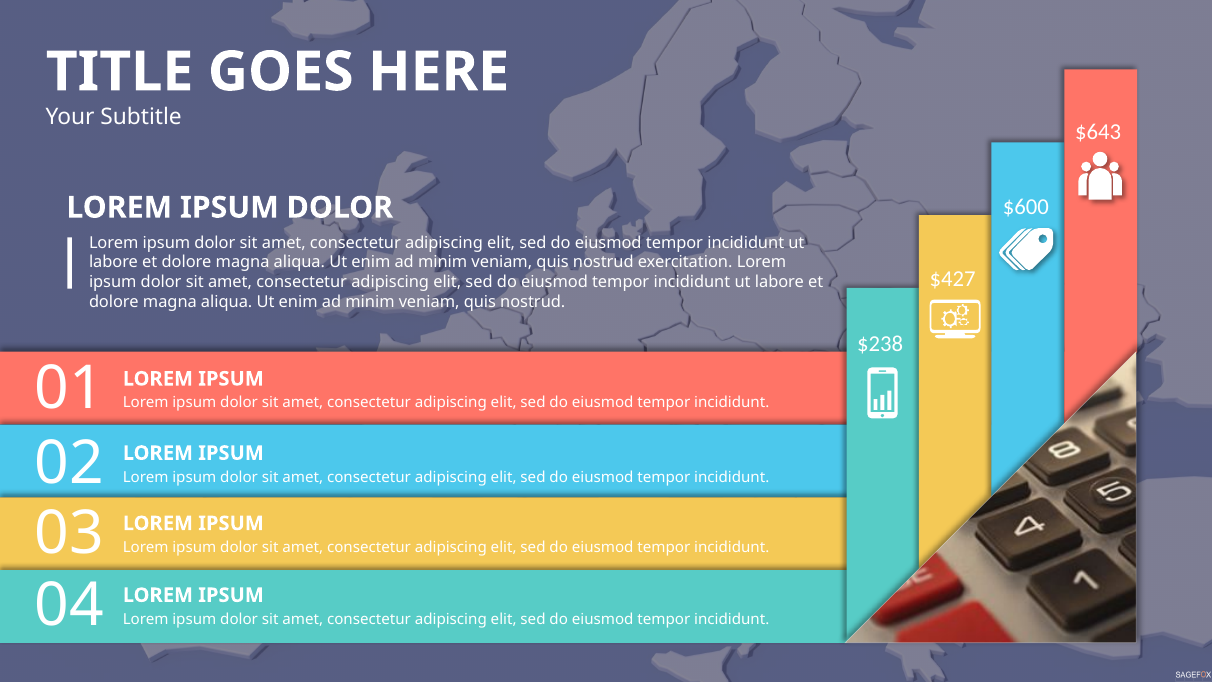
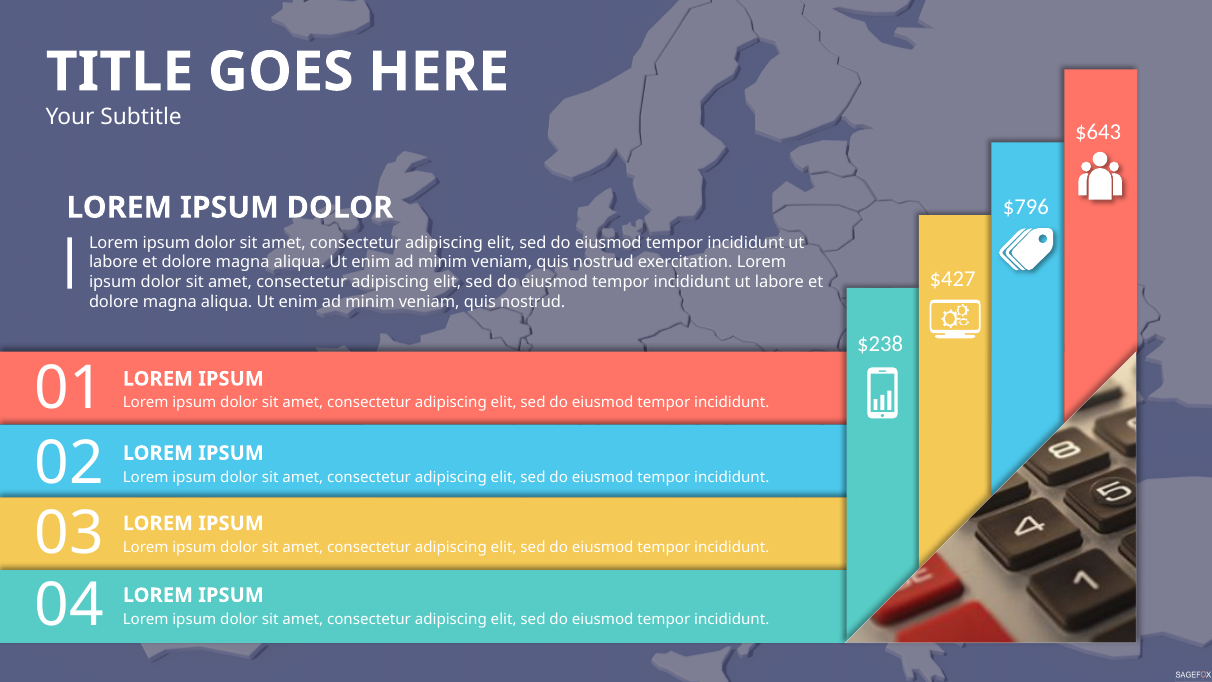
$600: $600 -> $796 (1026, 207)
